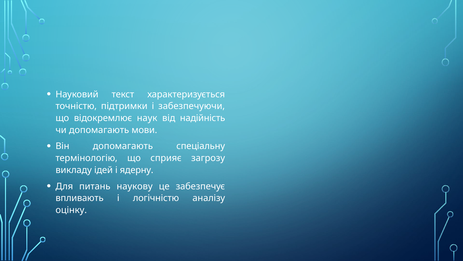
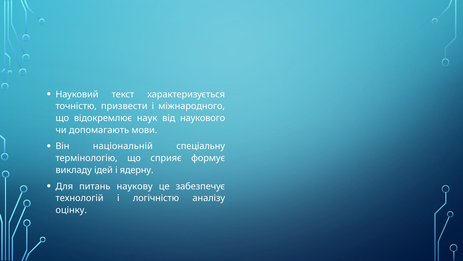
підтримки: підтримки -> призвести (124, 106)
забезпечуючи: забезпечуючи -> міжнародного (192, 106)
надійність: надійність -> наукового (203, 118)
Він допомагають: допомагають -> національній (123, 146)
загрозу: загрозу -> формує (208, 158)
впливають: впливають -> технологій (80, 198)
